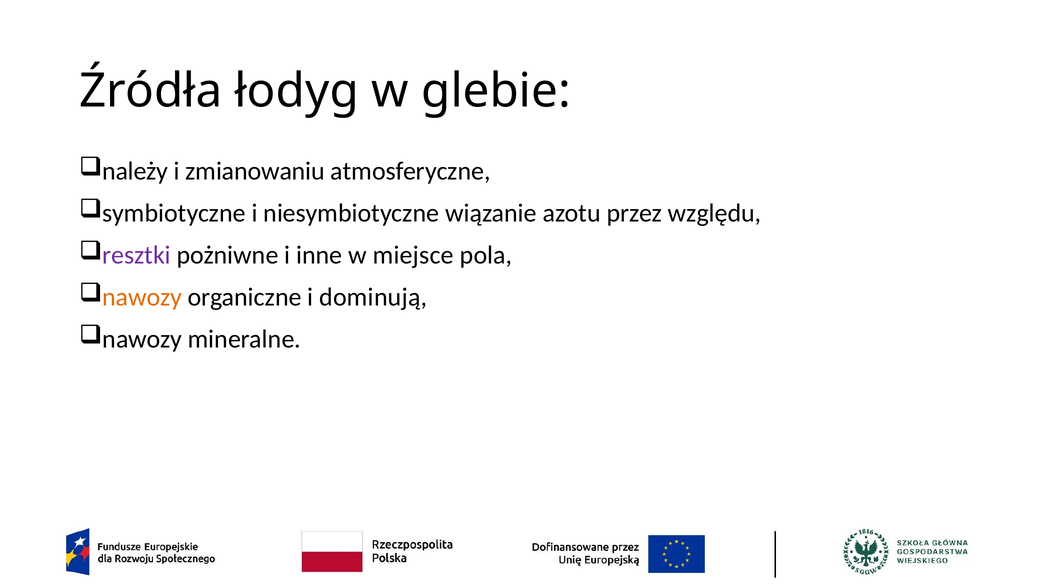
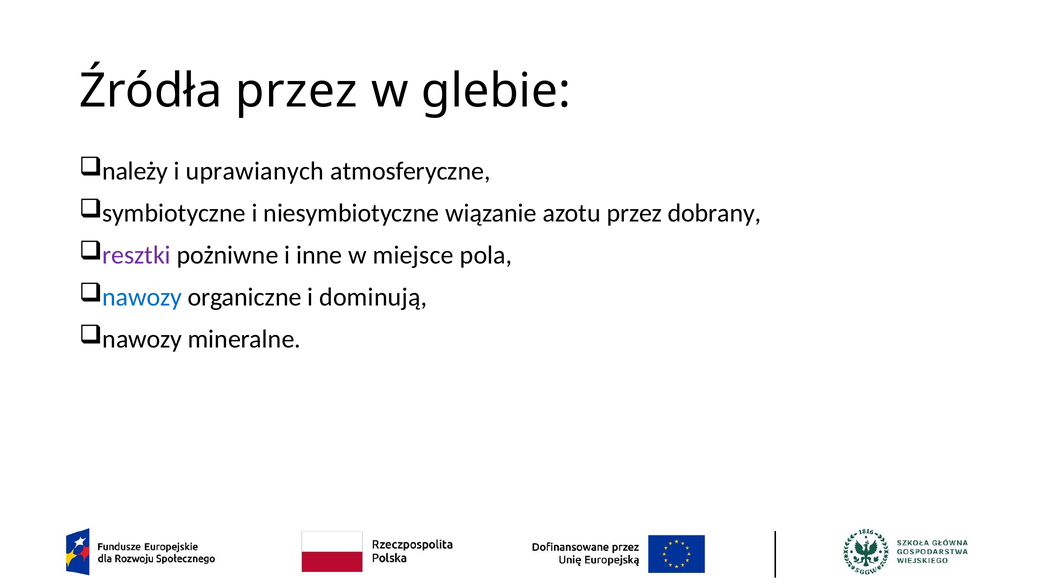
Źródła łodyg: łodyg -> przez (297, 91)
zmianowaniu: zmianowaniu -> uprawianych (255, 172)
względu: względu -> dobrany (715, 214)
nawozy colour: orange -> blue (142, 298)
